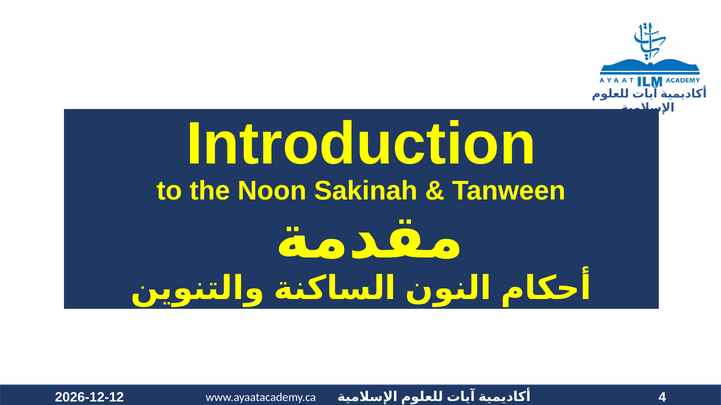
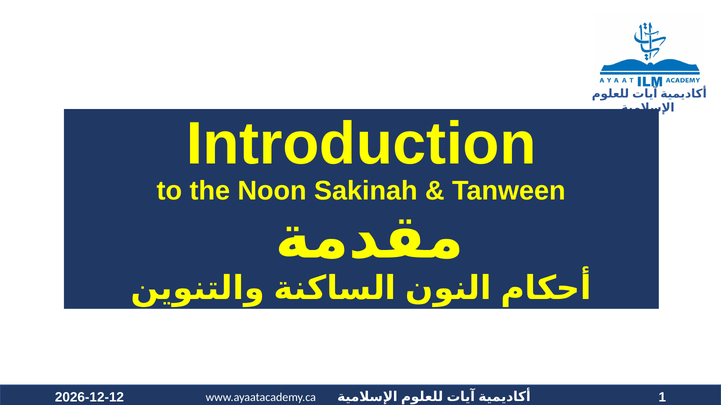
4: 4 -> 1 (662, 398)
